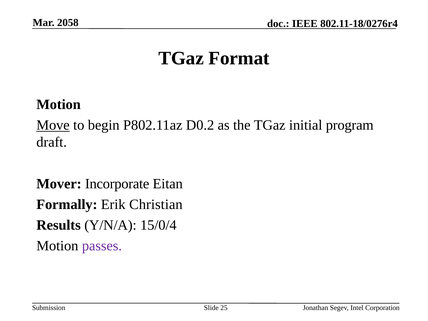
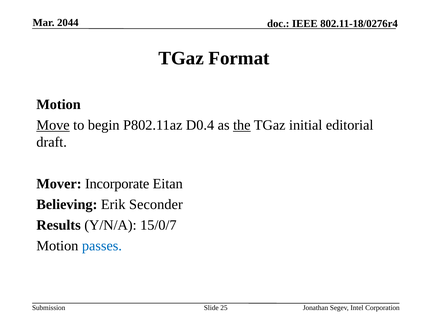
2058: 2058 -> 2044 (68, 23)
D0.2: D0.2 -> D0.4 (200, 125)
the underline: none -> present (242, 125)
program: program -> editorial (350, 125)
Formally: Formally -> Believing (67, 204)
Christian: Christian -> Seconder (156, 204)
15/0/4: 15/0/4 -> 15/0/7 (158, 225)
passes colour: purple -> blue (102, 246)
